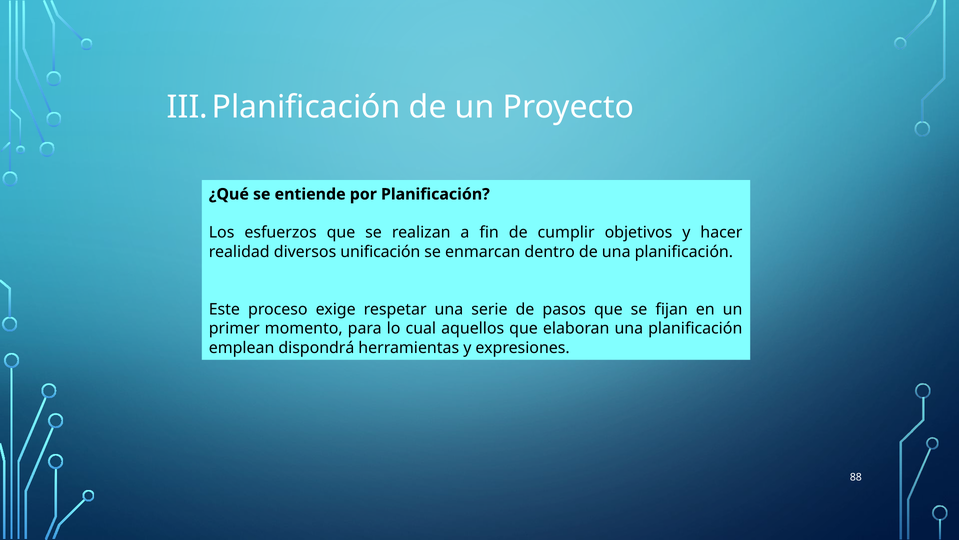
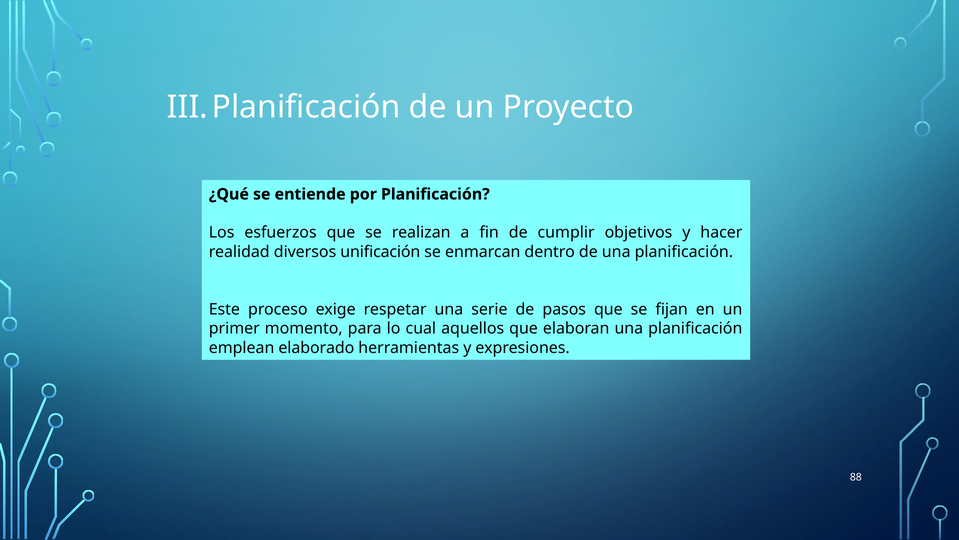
dispondrá: dispondrá -> elaborado (316, 347)
